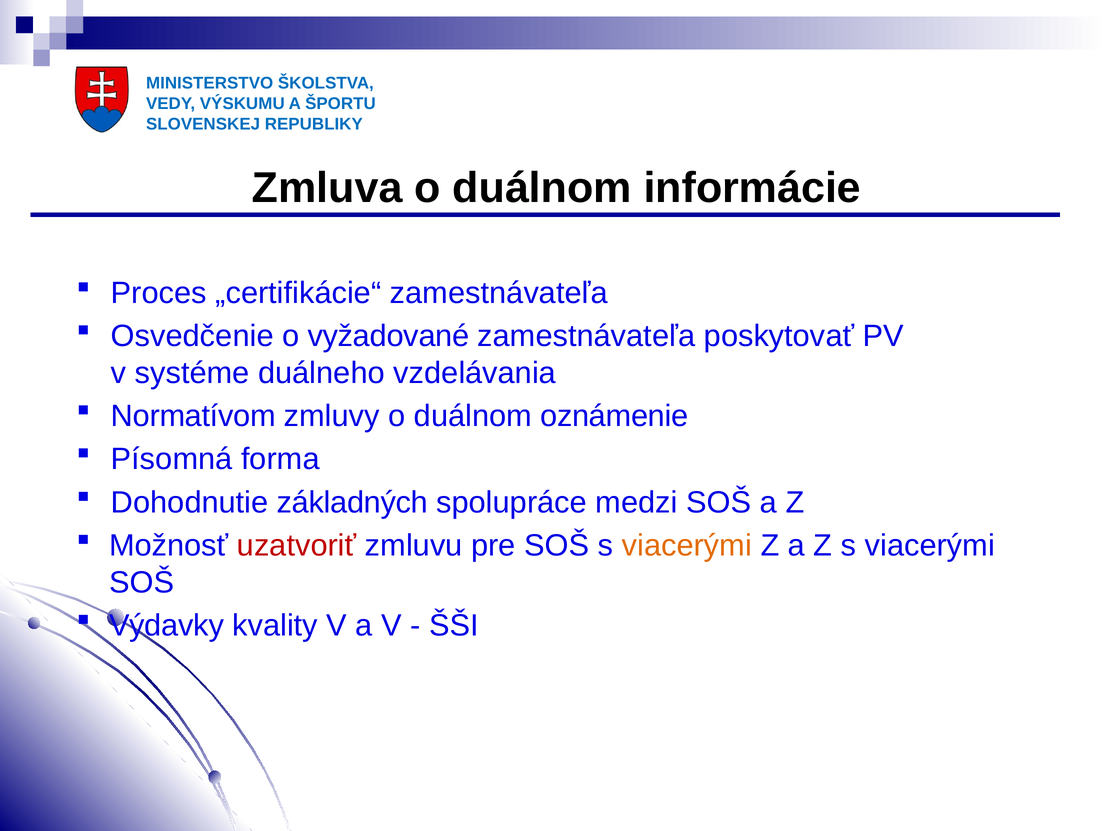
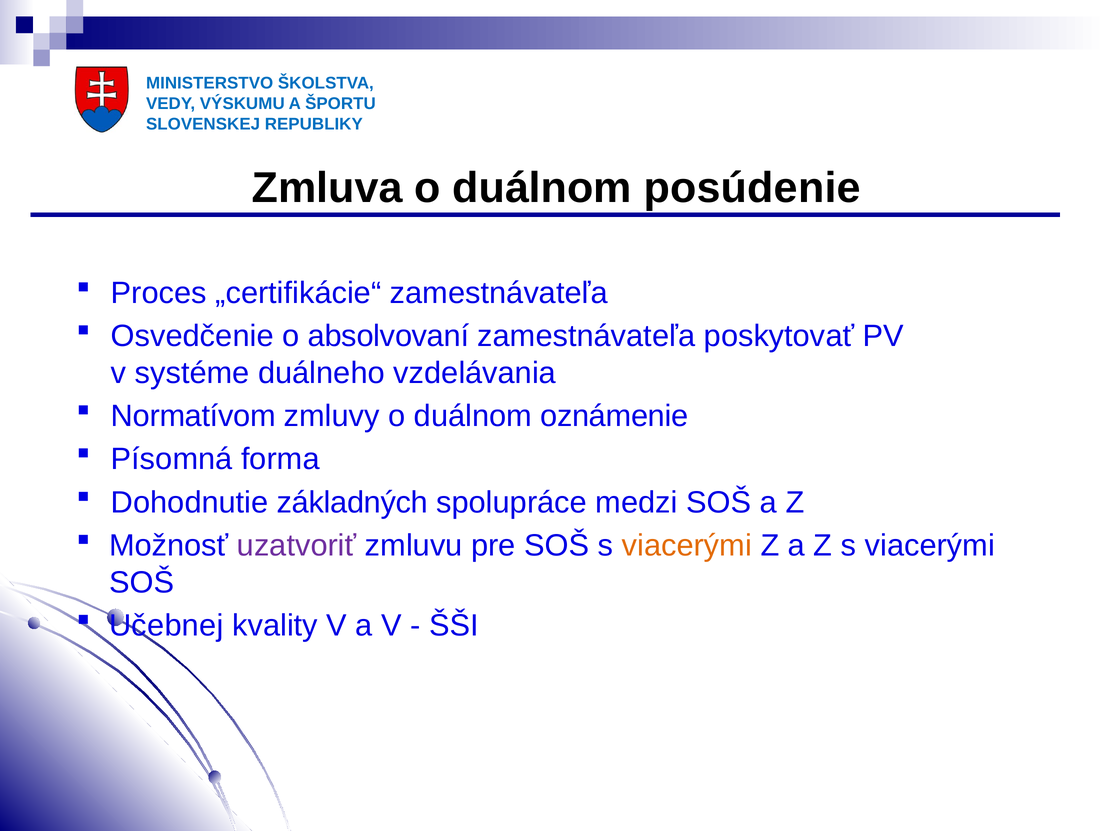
informácie: informácie -> posúdenie (752, 188)
vyžadované: vyžadované -> absolvovaní (388, 336)
uzatvoriť colour: red -> purple (297, 545)
Výdavky: Výdavky -> Učebnej (166, 626)
